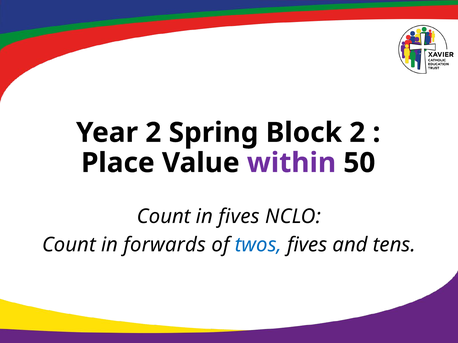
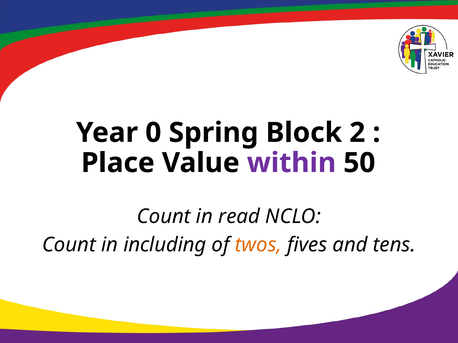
Year 2: 2 -> 0 (153, 133)
in fives: fives -> read (239, 217)
forwards: forwards -> including (165, 245)
twos colour: blue -> orange (258, 245)
